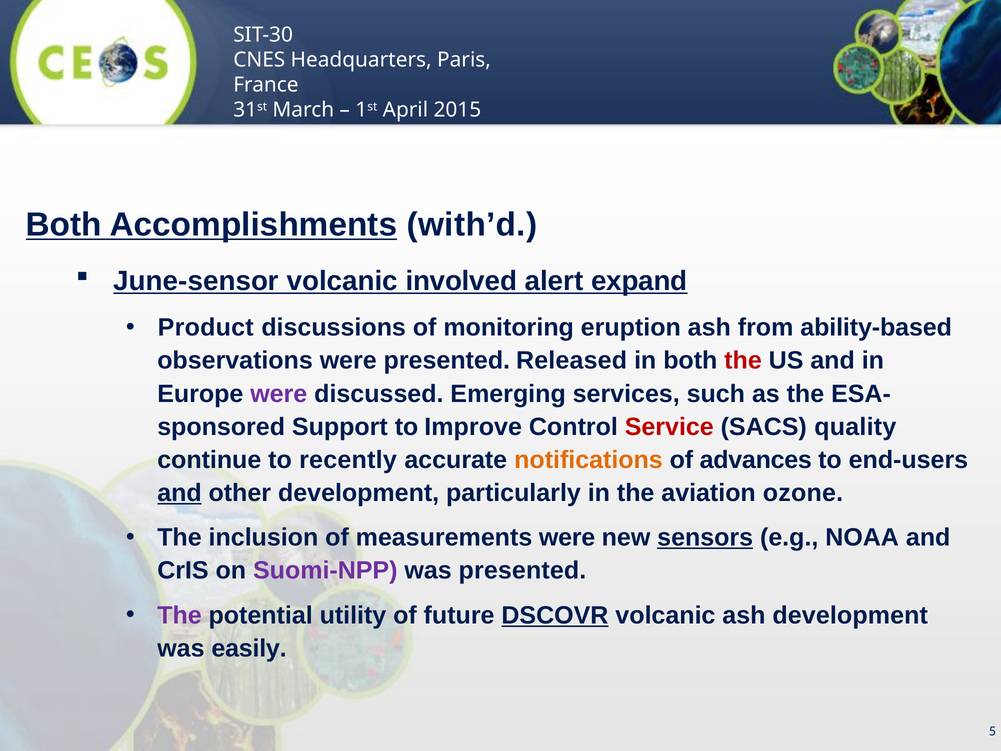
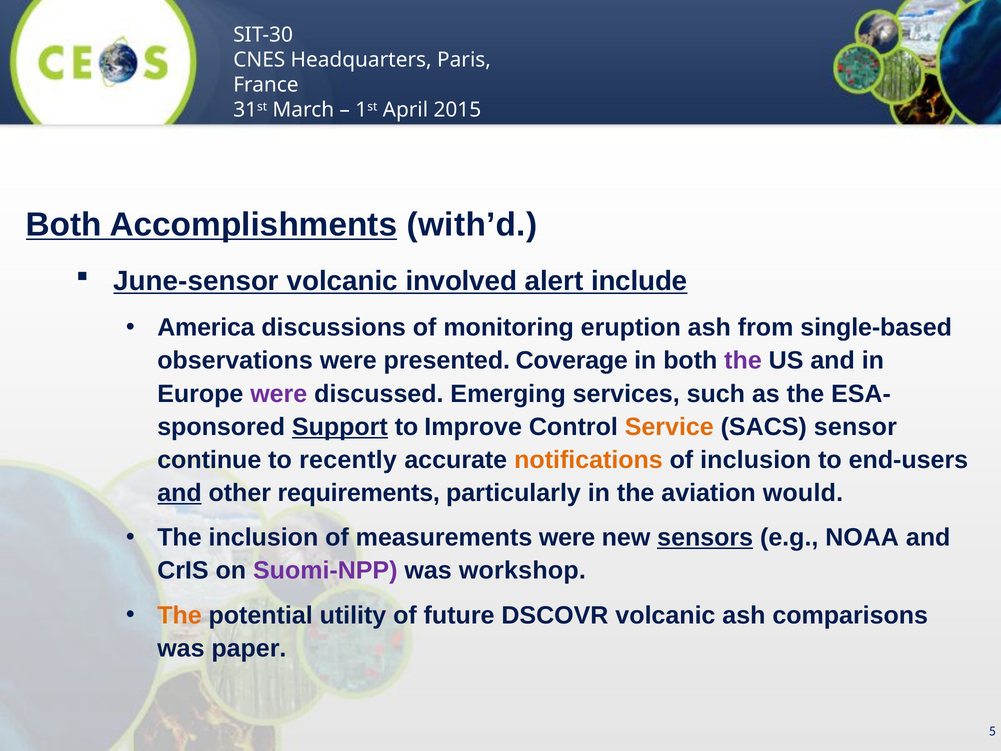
expand: expand -> include (639, 281)
Product: Product -> America (206, 328)
ability-based: ability-based -> single-based (876, 328)
Released: Released -> Coverage (572, 361)
the colour: red -> purple (743, 361)
Support underline: none -> present (340, 427)
Service colour: red -> orange (669, 427)
quality: quality -> sensor (855, 427)
of advances: advances -> inclusion (756, 460)
other development: development -> requirements (359, 493)
ozone: ozone -> would (803, 493)
was presented: presented -> workshop (522, 570)
The colour: purple -> orange (179, 615)
DSCOVR underline: present -> none (555, 615)
ash development: development -> comparisons (850, 615)
easily: easily -> paper (249, 648)
